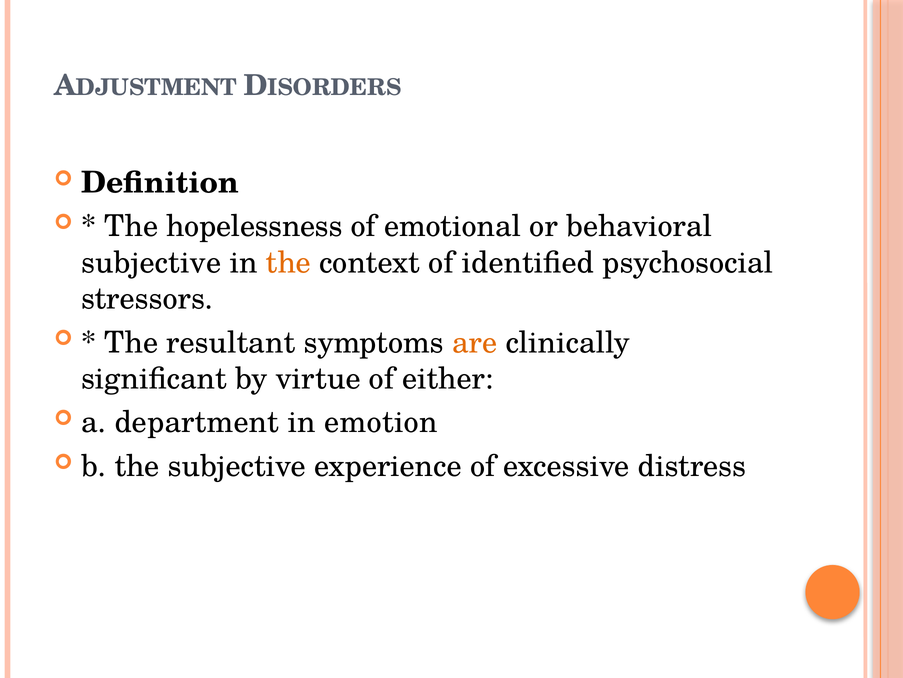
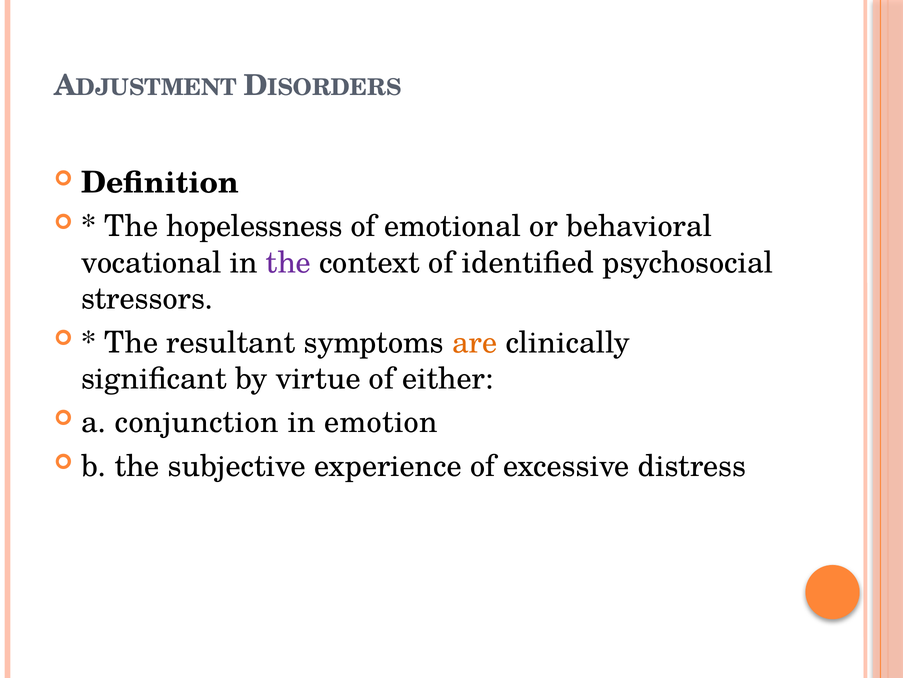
subjective: subjective -> vocational (151, 262)
the colour: orange -> purple (288, 262)
department: department -> conjunction (197, 422)
